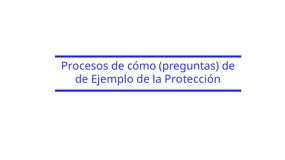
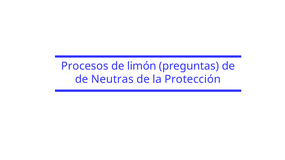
cómo: cómo -> limón (142, 66)
Ejemplo: Ejemplo -> Neutras (112, 79)
